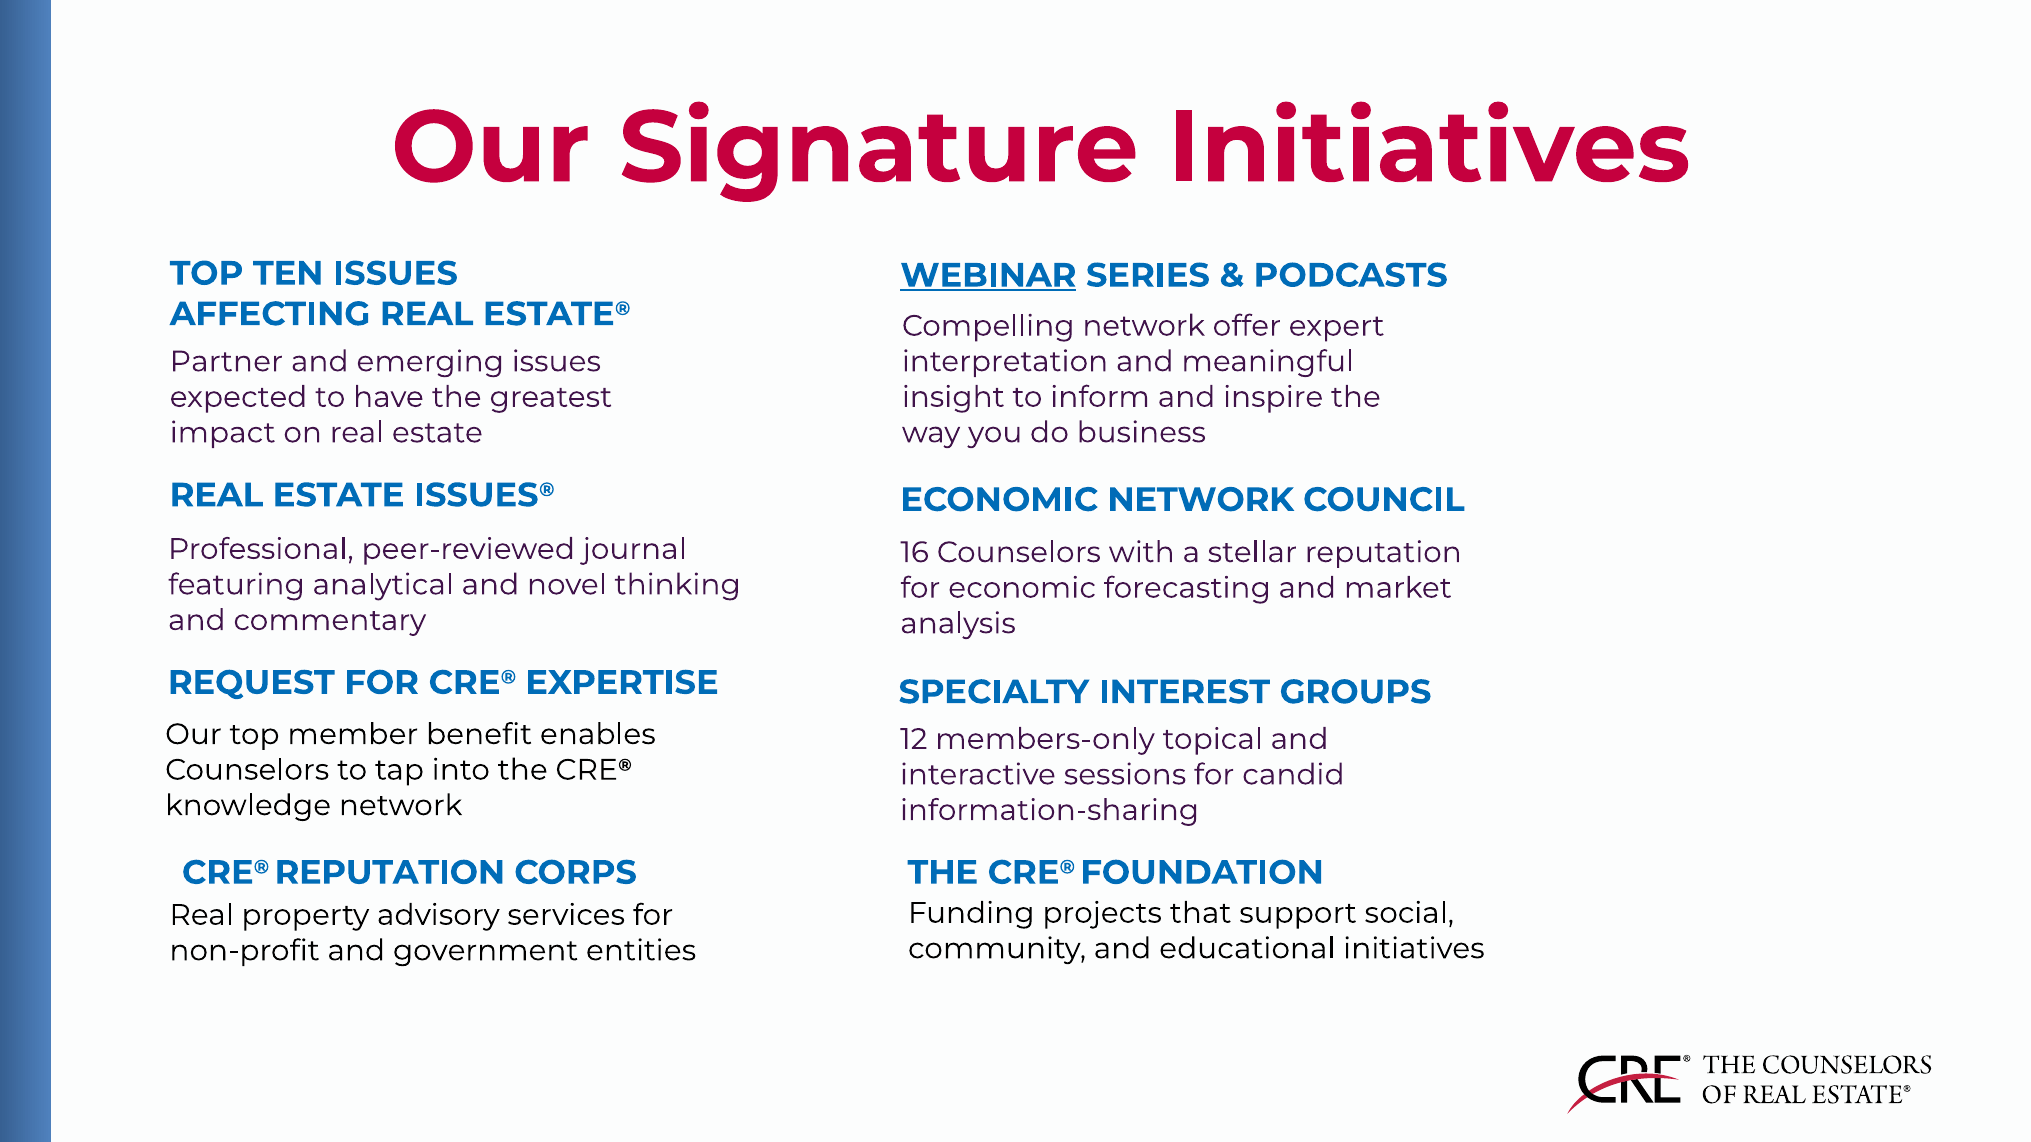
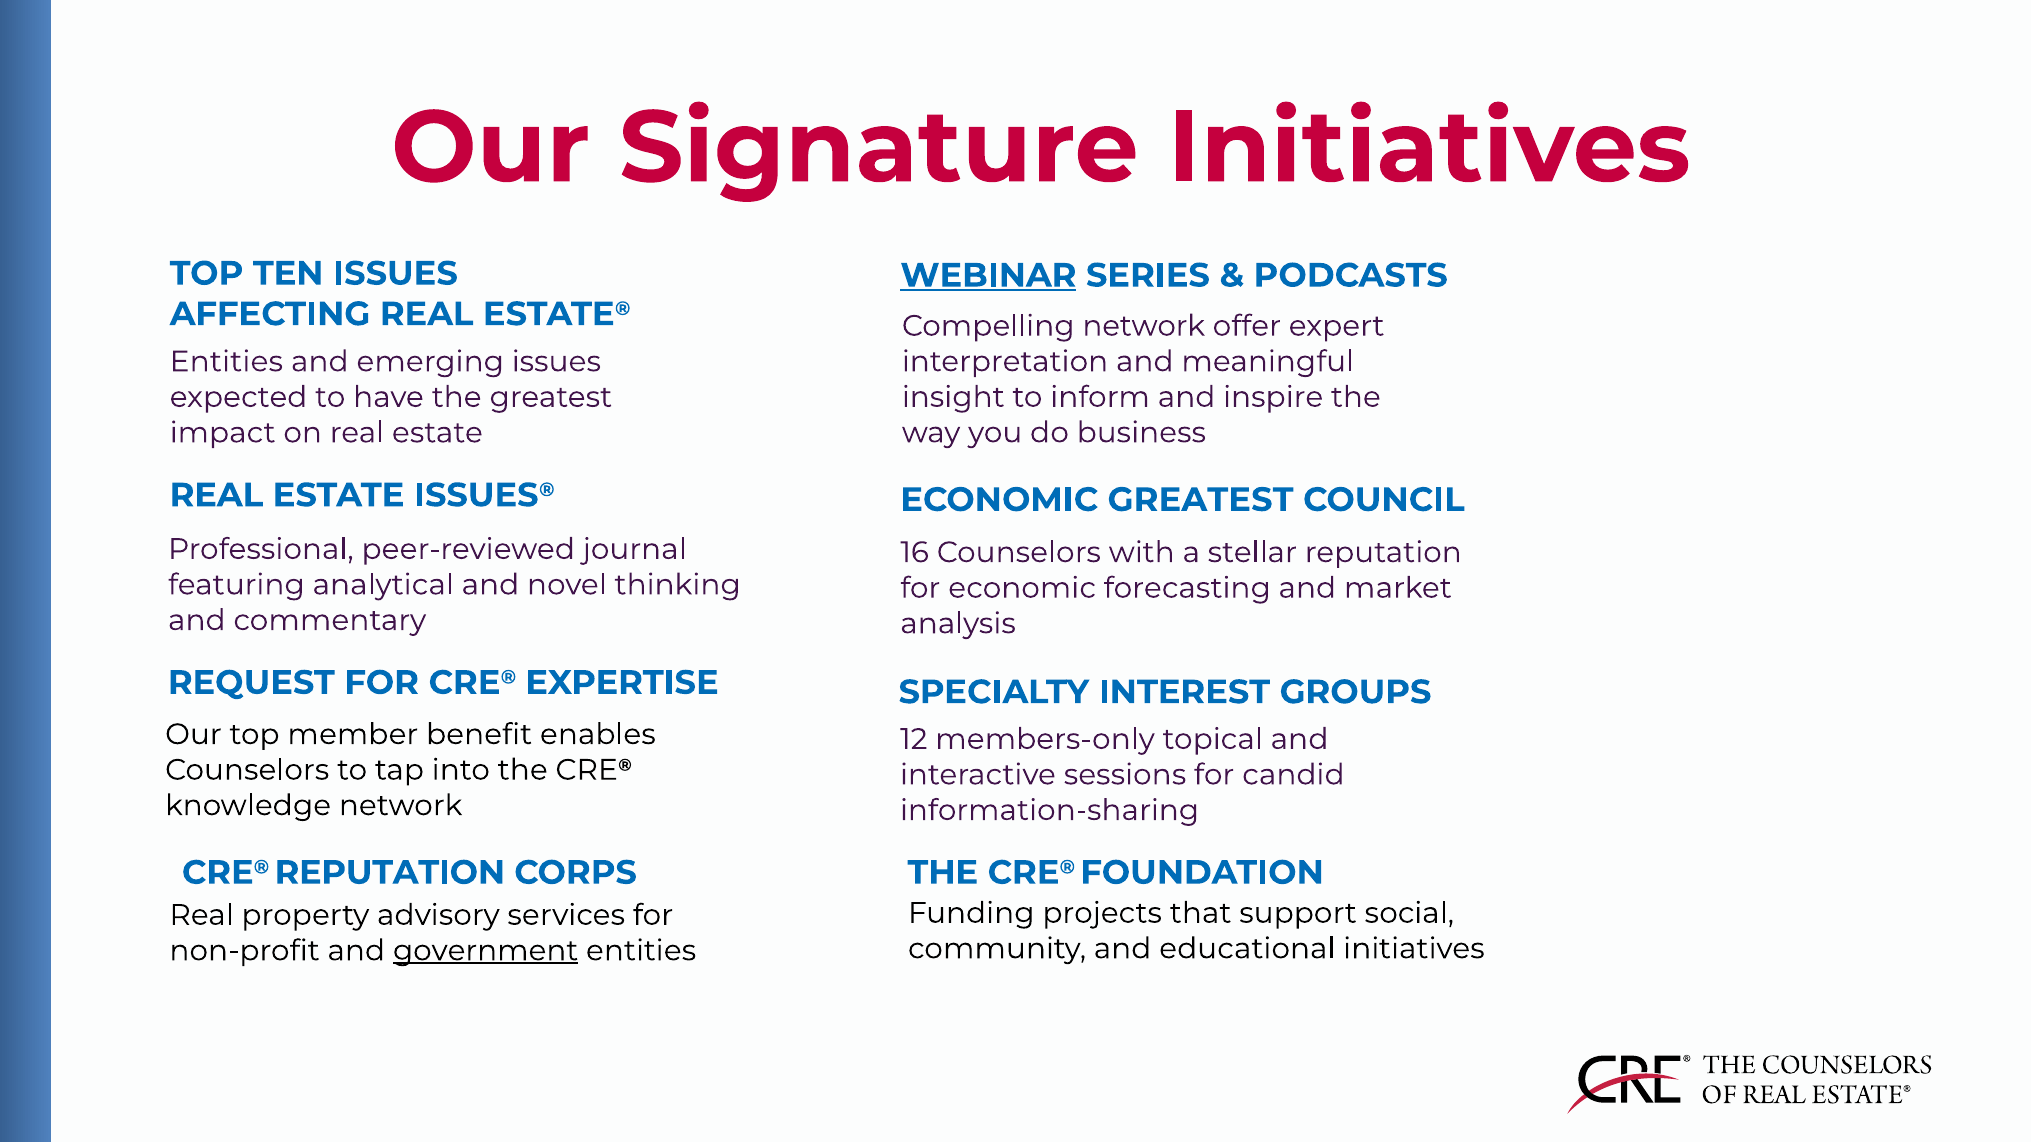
Partner: Partner -> Entities (226, 362)
ECONOMIC NETWORK: NETWORK -> GREATEST (1201, 500)
government underline: none -> present (486, 951)
